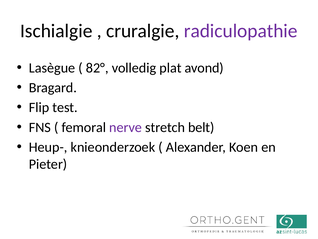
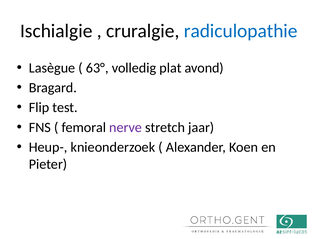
radiculopathie colour: purple -> blue (241, 31)
82°: 82° -> 63° (97, 68)
belt: belt -> jaar (201, 127)
